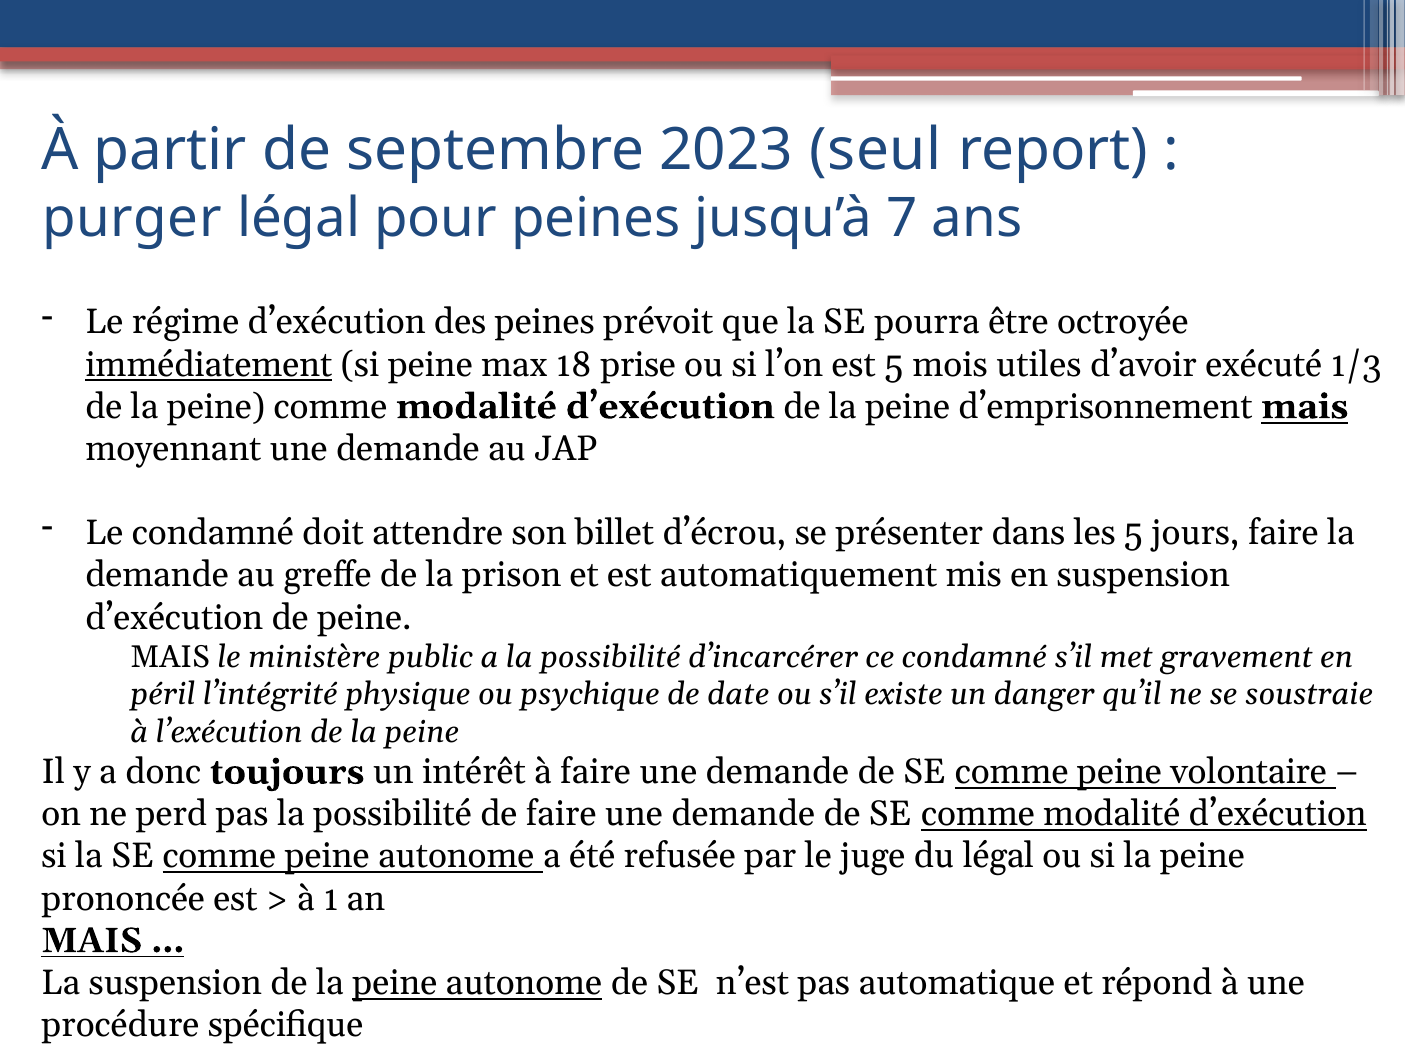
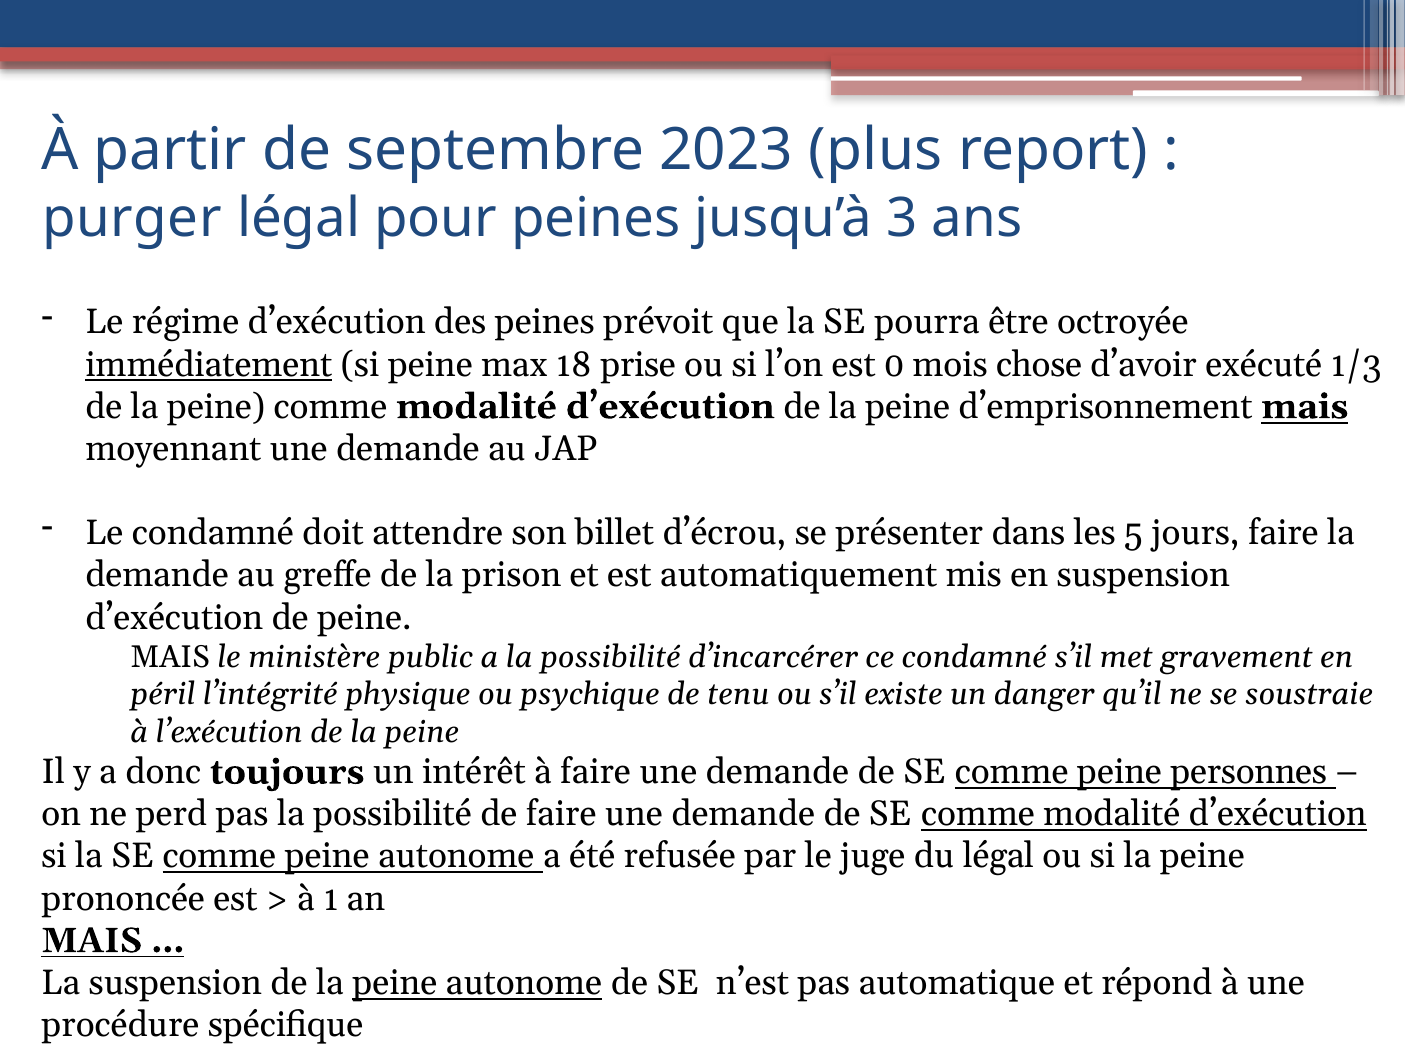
seul: seul -> plus (876, 151)
7: 7 -> 3 (902, 218)
est 5: 5 -> 0 (894, 364)
utiles: utiles -> chose (1039, 364)
date: date -> tenu (738, 694)
volontaire: volontaire -> personnes (1249, 772)
